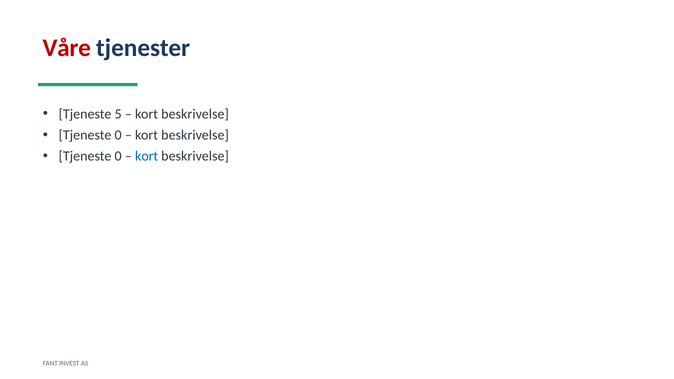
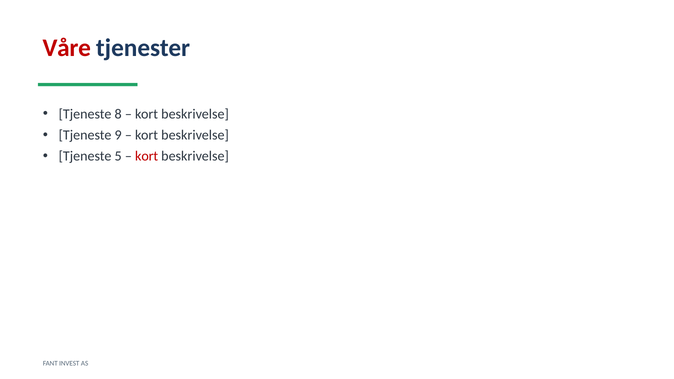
5: 5 -> 8 (118, 114)
0: 0 -> 9 (118, 135)
0: 0 -> 5 (118, 156)
kort colour: blue -> red (147, 156)
